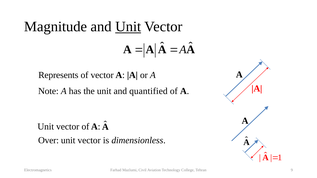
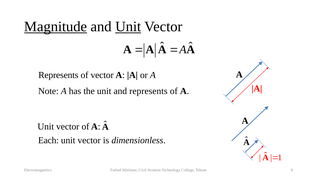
Magnitude underline: none -> present (56, 27)
and quantified: quantified -> represents (148, 91)
Over: Over -> Each (48, 141)
